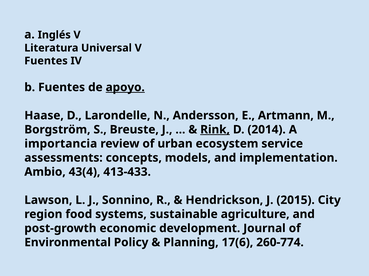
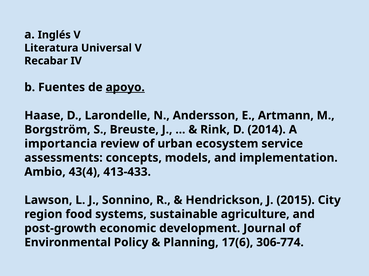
Fuentes: Fuentes -> Recabar (46, 61)
Rink underline: present -> none (215, 130)
260-774: 260-774 -> 306-774 (280, 243)
